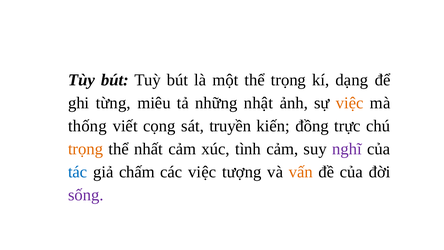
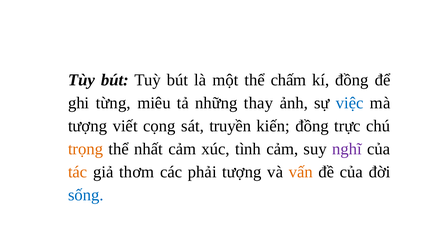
thể trọng: trọng -> chấm (289, 80)
kí dạng: dạng -> đồng (352, 80)
nhật: nhật -> thay (259, 103)
việc colour: orange -> blue (350, 103)
thống: thống -> tượng (88, 126)
tác colour: blue -> orange (78, 172)
chấm: chấm -> thơm (137, 172)
các việc: việc -> phải (202, 172)
sống colour: purple -> blue (86, 195)
